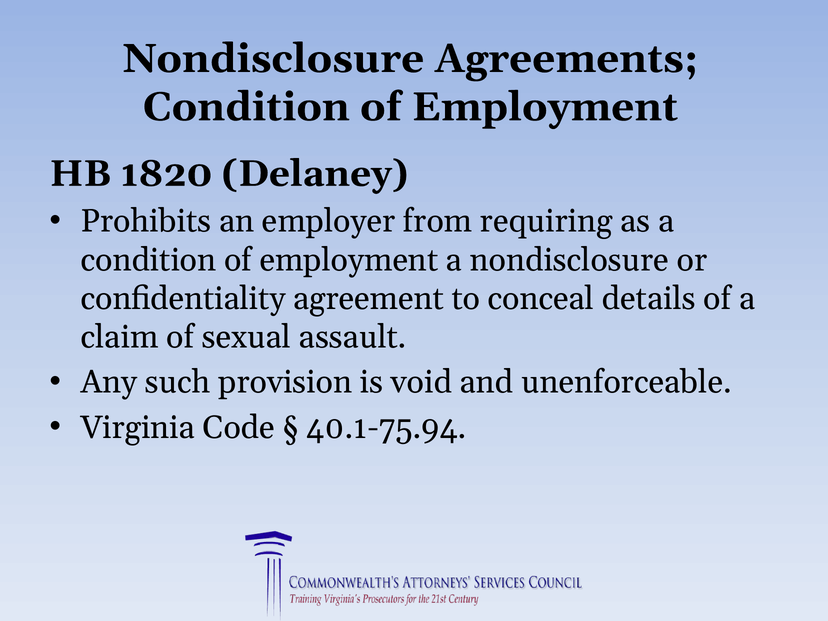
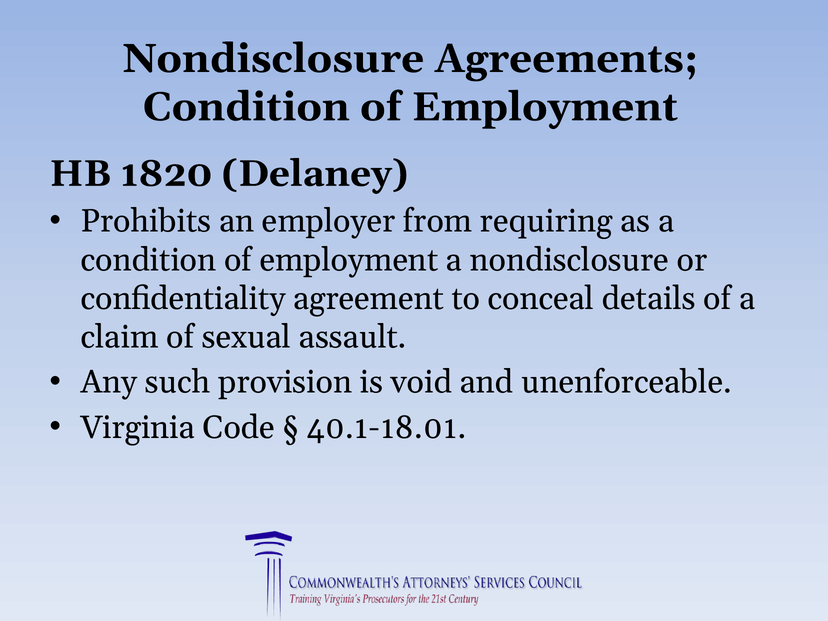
40.1-75.94: 40.1-75.94 -> 40.1-18.01 (386, 427)
